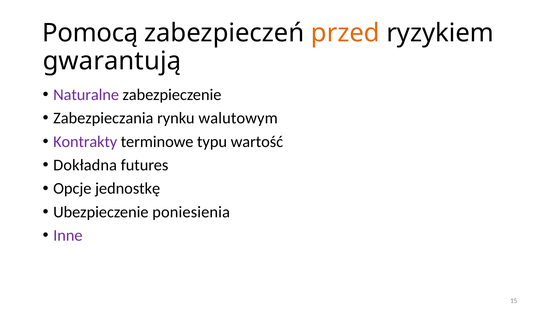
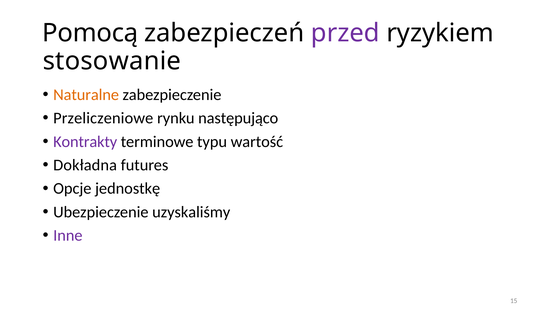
przed colour: orange -> purple (345, 33)
gwarantują: gwarantują -> stosowanie (112, 61)
Naturalne colour: purple -> orange (86, 95)
Zabezpieczania: Zabezpieczania -> Przeliczeniowe (103, 118)
walutowym: walutowym -> następująco (238, 118)
poniesienia: poniesienia -> uzyskaliśmy (191, 212)
